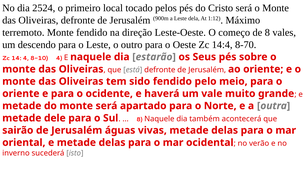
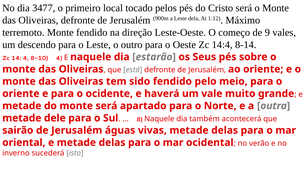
2524: 2524 -> 3477 (44, 8)
de 8: 8 -> 9 (267, 32)
8-70: 8-70 -> 8-14 (246, 45)
